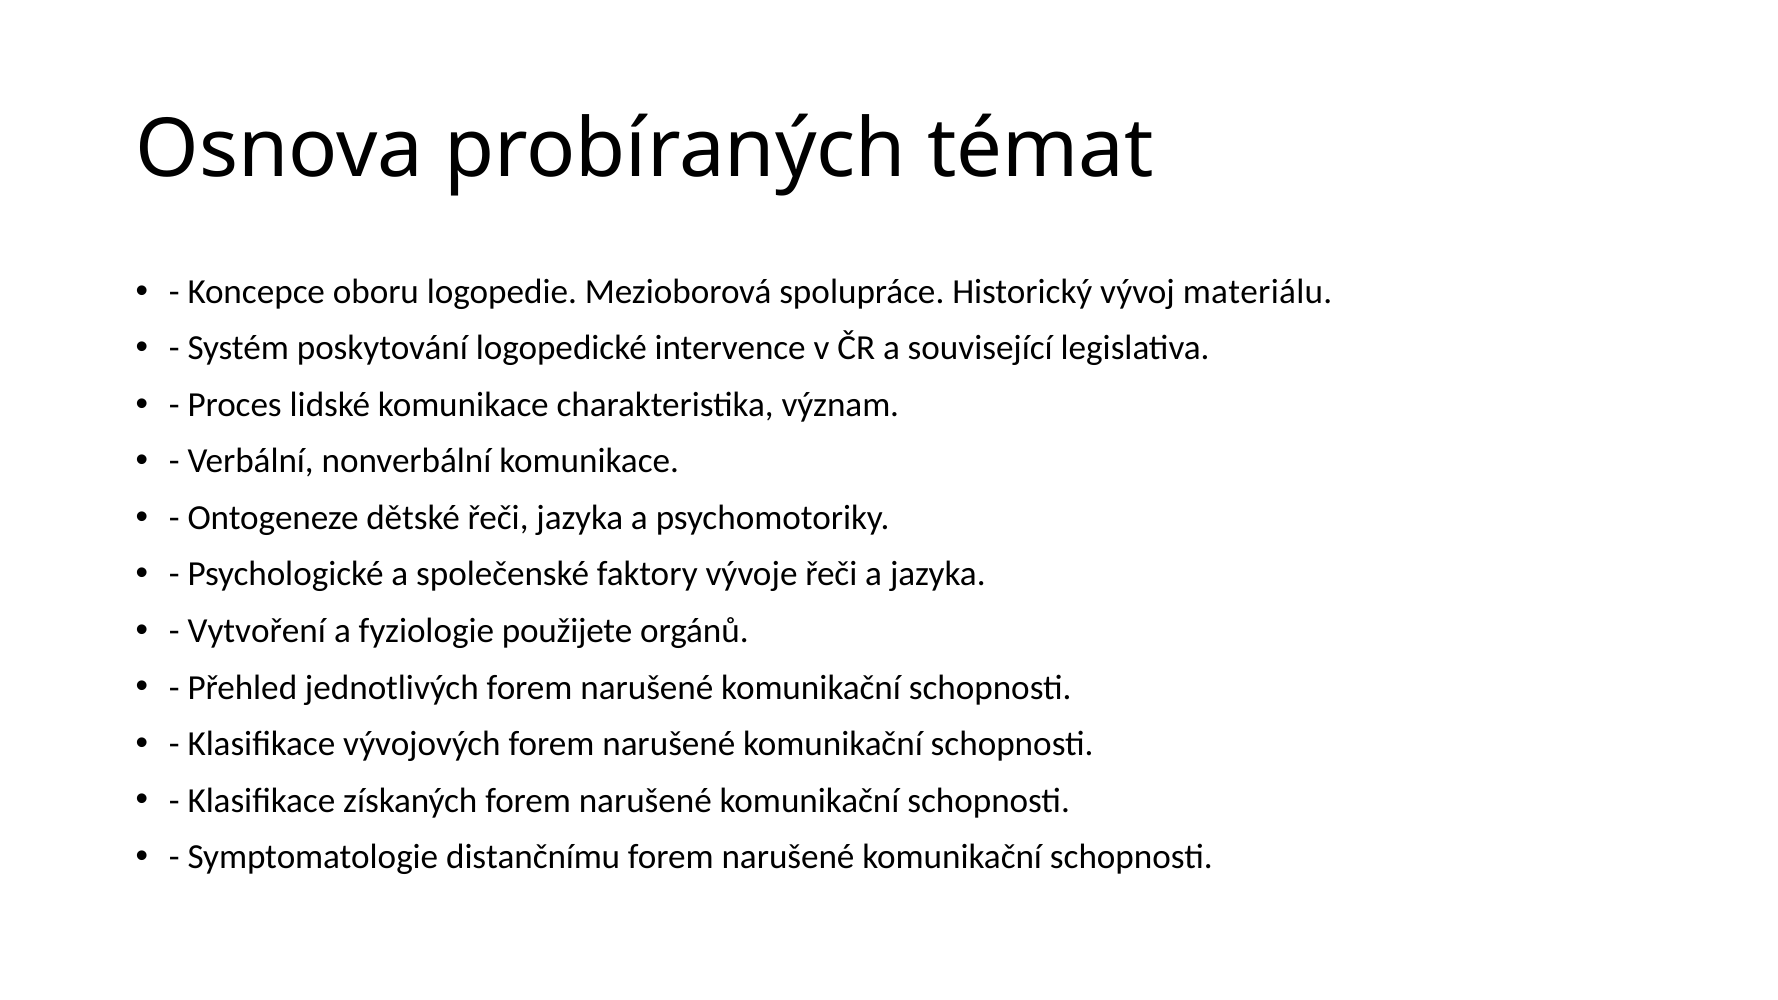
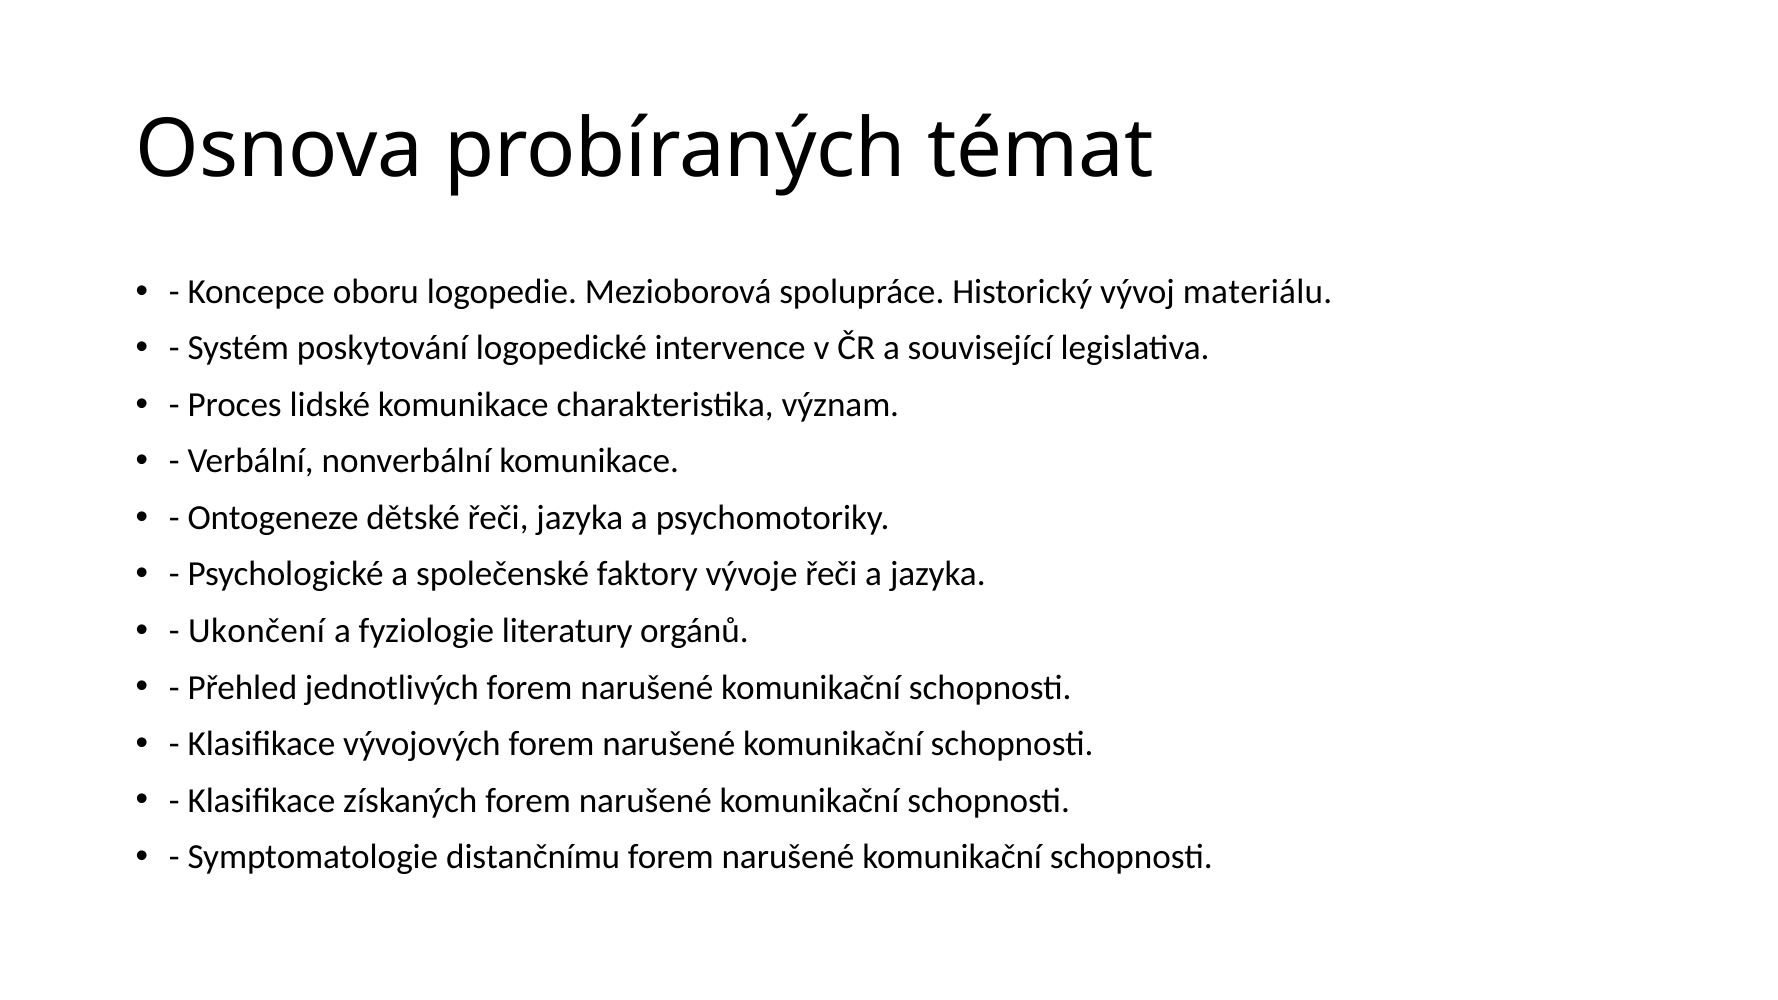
Vytvoření: Vytvoření -> Ukončení (257, 631)
použijete: použijete -> literatury (567, 631)
